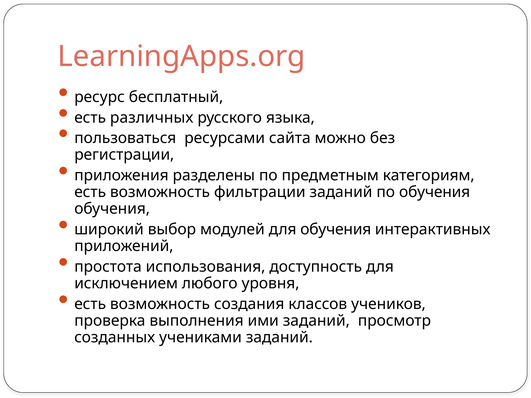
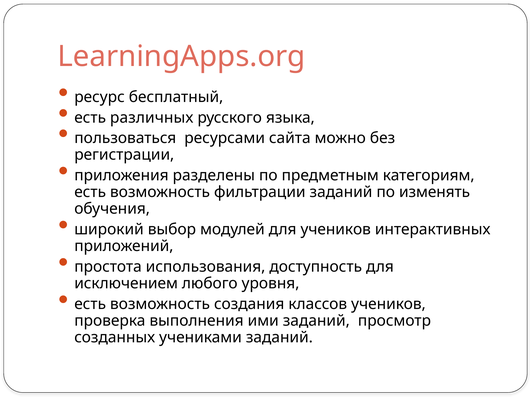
по обучения: обучения -> изменять (435, 192)
для обучения: обучения -> учеников (336, 230)
